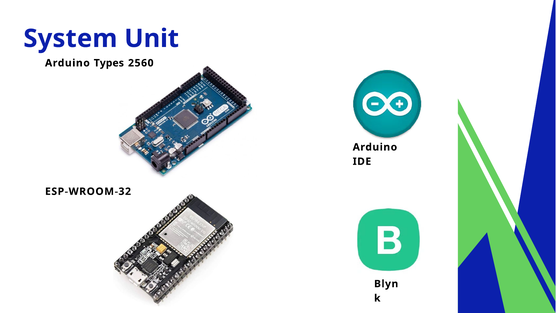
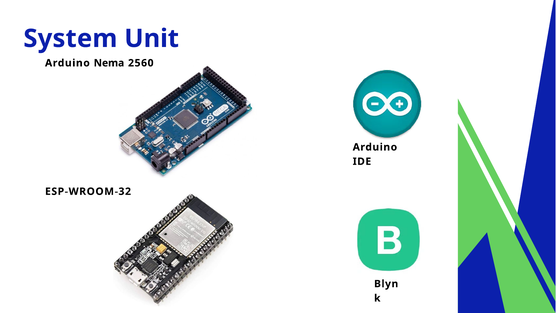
Types: Types -> Nema (109, 63)
